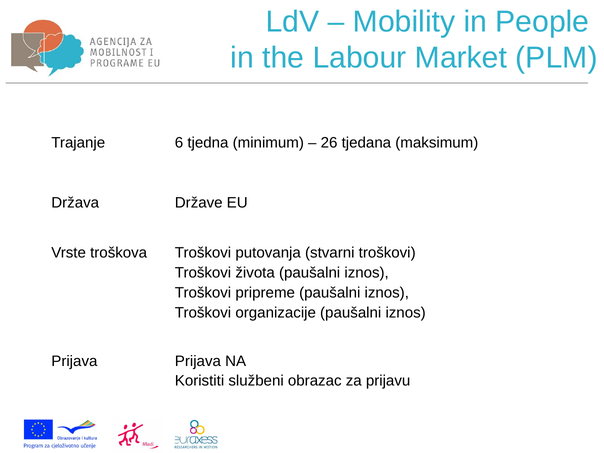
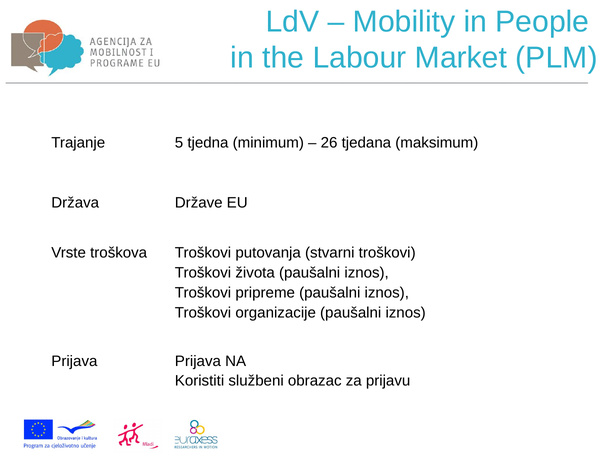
6: 6 -> 5 (179, 143)
